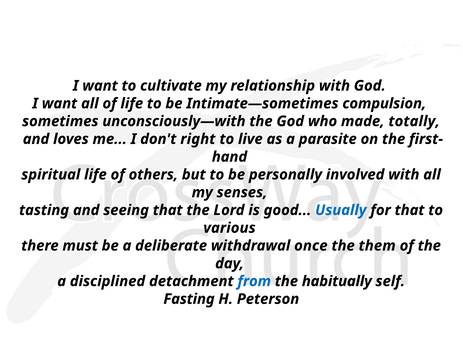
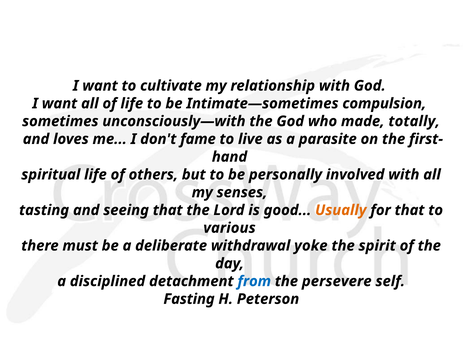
right: right -> fame (198, 139)
Usually colour: blue -> orange (341, 210)
once: once -> yoke (311, 245)
them: them -> spirit (377, 245)
habitually: habitually -> persevere (337, 281)
